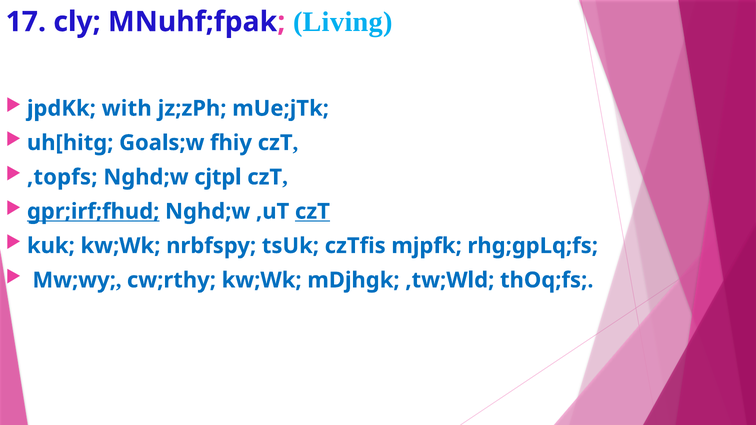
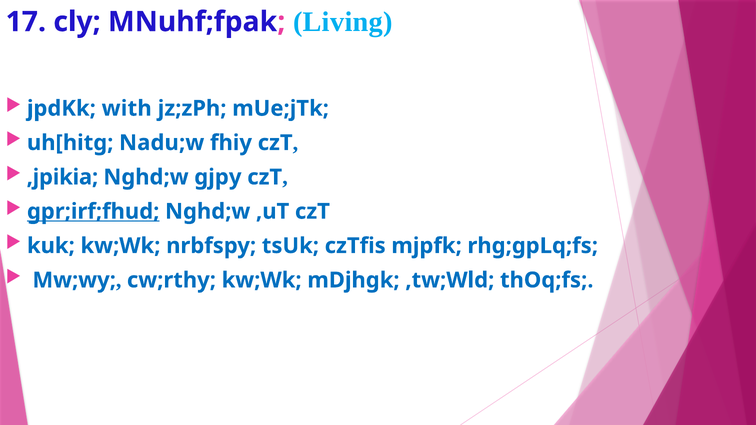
Goals;w: Goals;w -> Nadu;w (162, 143)
,topfs: ,topfs -> ,jpikia (62, 177)
cjtpl: cjtpl -> gjpy (218, 177)
czT underline: present -> none (312, 212)
